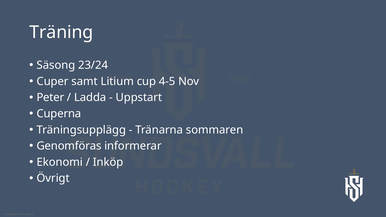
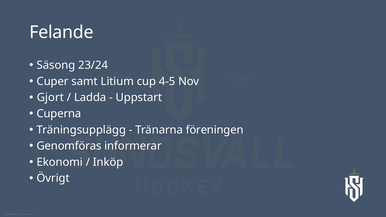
Träning: Träning -> Felande (61, 32)
Peter: Peter -> Gjort (50, 98)
sommaren: sommaren -> föreningen (215, 130)
